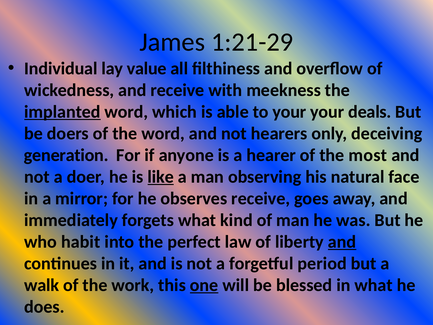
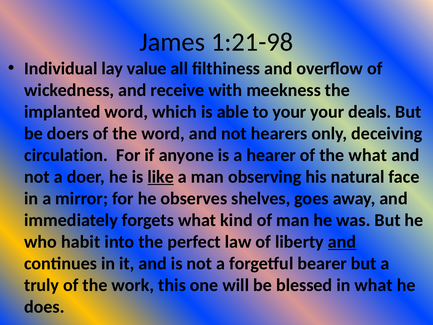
1:21-29: 1:21-29 -> 1:21-98 (252, 42)
implanted underline: present -> none (62, 112)
generation: generation -> circulation (66, 155)
the most: most -> what (368, 155)
observes receive: receive -> shelves (261, 198)
period: period -> bearer (322, 263)
walk: walk -> truly (42, 285)
one underline: present -> none (204, 285)
